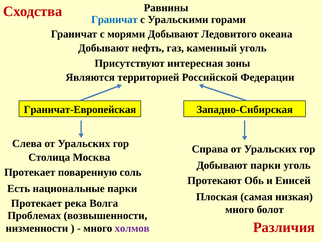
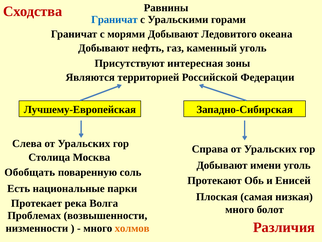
Граничат-Европейская: Граничат-Европейская -> Лучшему-Европейская (80, 109)
Добывают парки: парки -> имени (266, 165)
Протекает: Протекает -> Обобщать (30, 172)
холмов colour: purple -> orange (132, 228)
